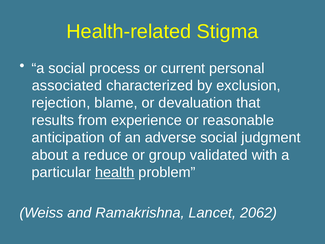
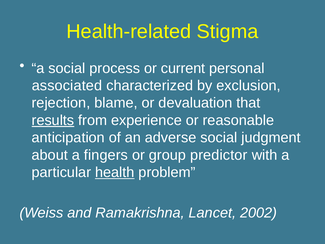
results underline: none -> present (53, 120)
reduce: reduce -> fingers (106, 155)
validated: validated -> predictor (219, 155)
2062: 2062 -> 2002 (259, 213)
